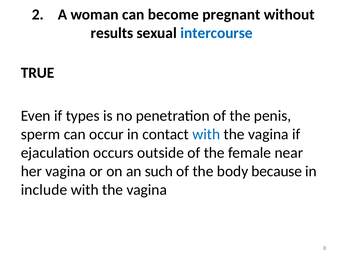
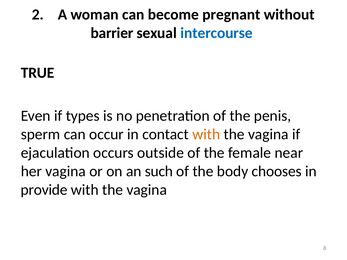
results: results -> barrier (112, 33)
with colour: blue -> orange (206, 135)
because: because -> chooses (277, 172)
include: include -> provide (44, 190)
